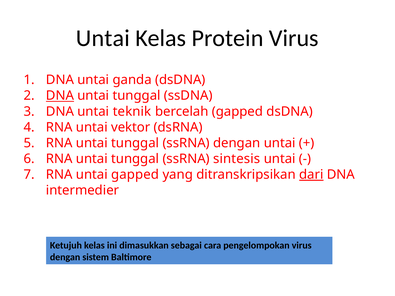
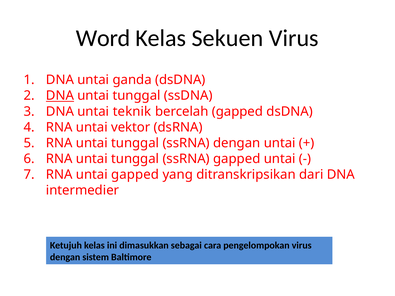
Untai: Untai -> Word (103, 38)
Protein: Protein -> Sekuen (227, 38)
ssRNA sintesis: sintesis -> gapped (237, 159)
dari underline: present -> none (311, 175)
